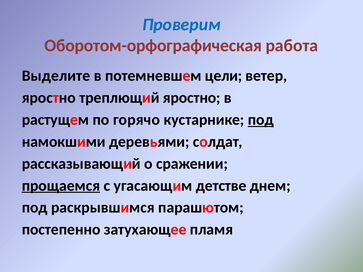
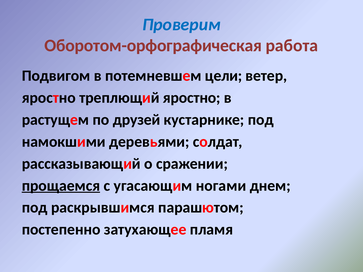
Выделите: Выделите -> Подвигом (56, 76)
горячо: горячо -> друзей (137, 120)
под underline: present -> none (261, 120)
детстве: детстве -> ногами (221, 186)
